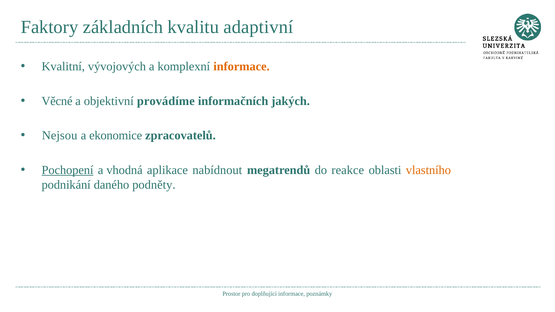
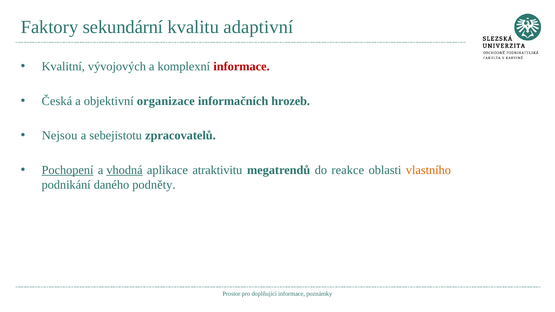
základních: základních -> sekundární (123, 27)
informace colour: orange -> red (242, 67)
Věcné: Věcné -> Česká (57, 101)
provádíme: provádíme -> organizace (166, 101)
jakých: jakých -> hrozeb (291, 101)
ekonomice: ekonomice -> sebejistotu (116, 136)
vhodná underline: none -> present (125, 170)
nabídnout: nabídnout -> atraktivitu (217, 170)
